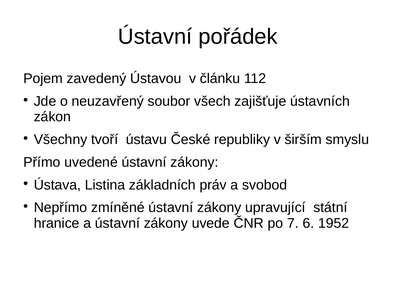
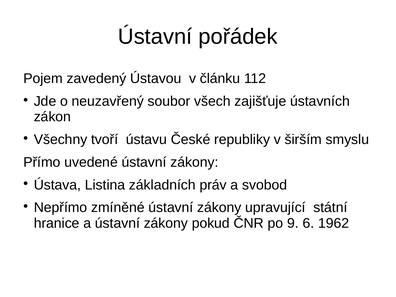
uvede: uvede -> pokud (211, 223)
7: 7 -> 9 (293, 223)
1952: 1952 -> 1962 (334, 223)
